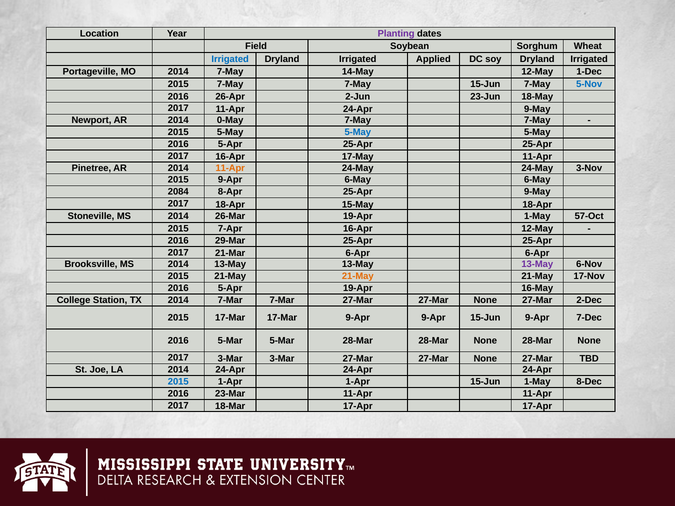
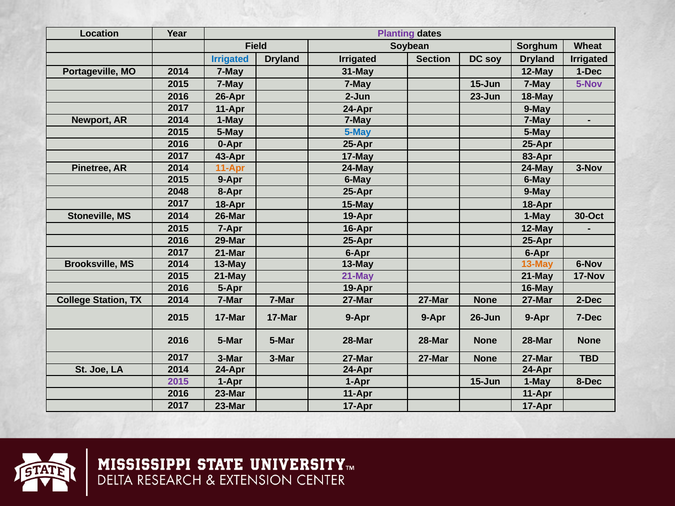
Applied: Applied -> Section (433, 59)
14-May: 14-May -> 31-May (358, 72)
5-Nov colour: blue -> purple (589, 84)
2014 0-May: 0-May -> 1-May (230, 120)
5-Apr: 5-Apr -> 0-Apr (230, 144)
2017 16-Apr: 16-Apr -> 43-Apr (230, 157)
17-May 11-Apr: 11-Apr -> 83-Apr (537, 157)
2084: 2084 -> 2048 (178, 192)
57-Oct: 57-Oct -> 30-Oct (589, 216)
13-May colour: purple -> orange (537, 265)
21-May colour: orange -> purple (358, 276)
9-Apr 15-Jun: 15-Jun -> 26-Jun (485, 318)
2015 colour: blue -> purple (178, 382)
2017 18-Mar: 18-Mar -> 23-Mar (230, 406)
